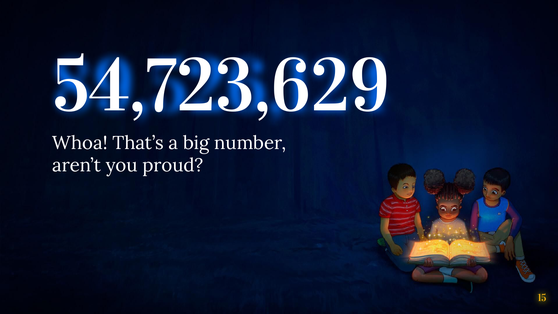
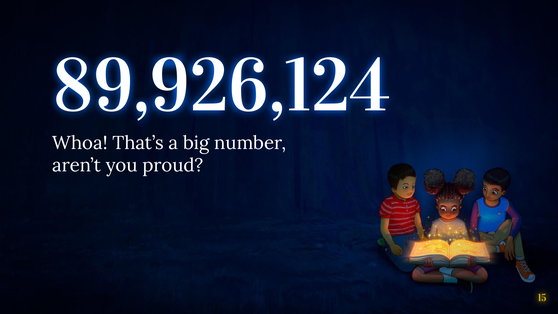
54,723,629: 54,723,629 -> 89,926,124 (221, 86)
